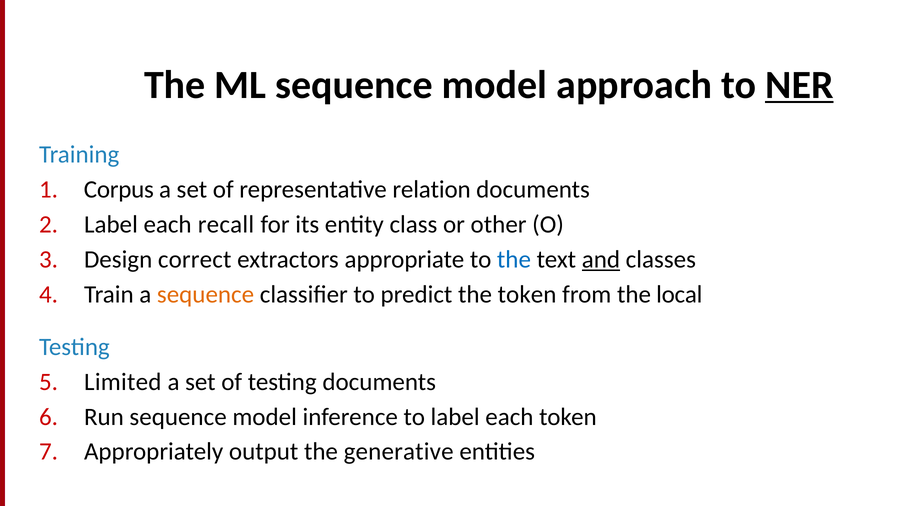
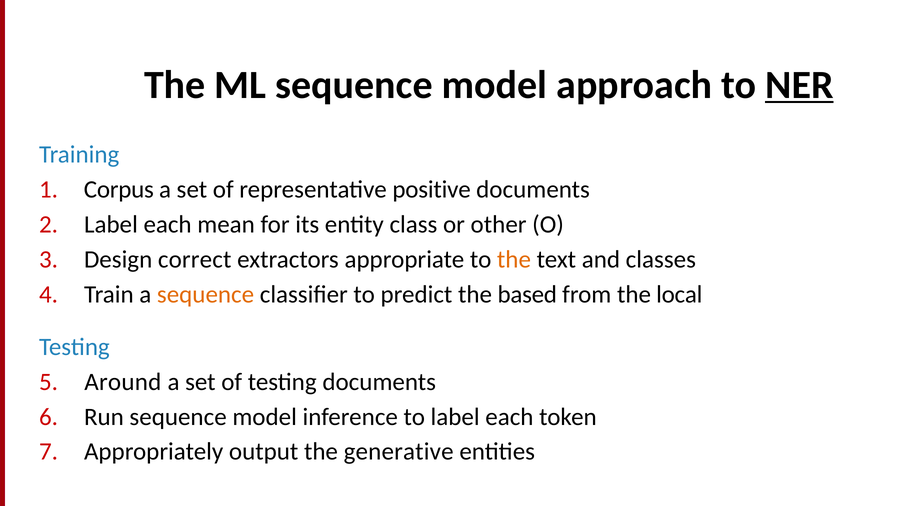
relation: relation -> positive (432, 189)
recall: recall -> mean (226, 224)
the colour: blue -> orange (514, 259)
and underline: present -> none (601, 259)
the token: token -> based (527, 294)
Limited: Limited -> Around (123, 382)
